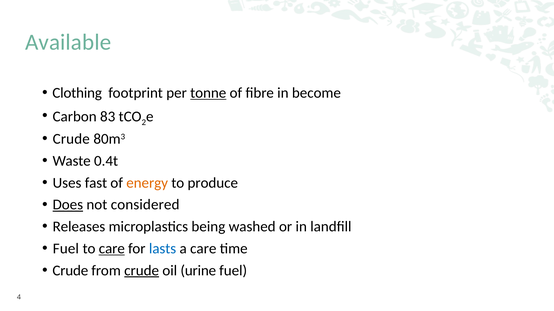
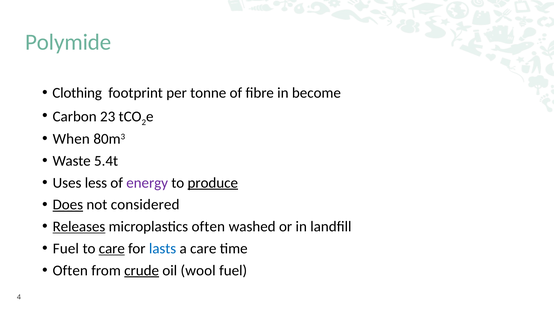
Available: Available -> Polymide (68, 42)
tonne underline: present -> none (208, 93)
83: 83 -> 23 (108, 117)
Crude: Crude -> When (71, 139)
0.4t: 0.4t -> 5.4t (106, 161)
fast: fast -> less (96, 183)
energy colour: orange -> purple (147, 183)
produce underline: none -> present (213, 183)
Releases underline: none -> present (79, 227)
microplastics being: being -> often (208, 227)
Crude: Crude -> Often (70, 271)
urine: urine -> wool (198, 271)
